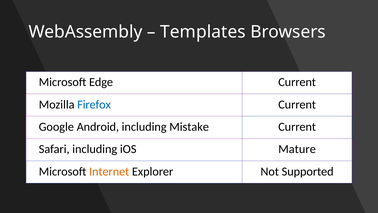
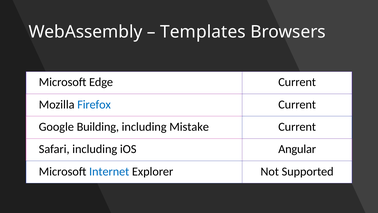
Android: Android -> Building (98, 127)
Mature: Mature -> Angular (297, 149)
Internet colour: orange -> blue (109, 171)
